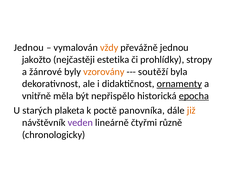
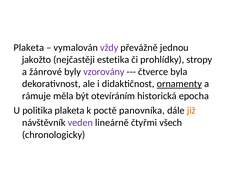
Jednou: Jednou -> Plaketa (29, 48)
vždy colour: orange -> purple (109, 48)
vzorovány colour: orange -> purple (104, 72)
soutěží: soutěží -> čtverce (153, 72)
vnitřně: vnitřně -> rámuje (37, 96)
nepřispělo: nepřispělo -> otevíráním (113, 96)
epocha underline: present -> none (194, 96)
starých: starých -> politika (37, 111)
různě: různě -> všech (171, 123)
